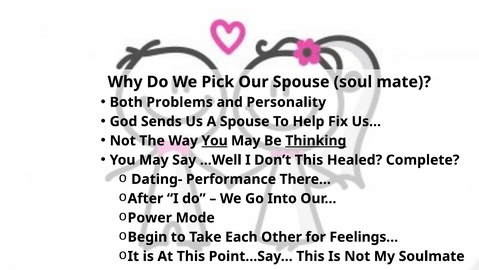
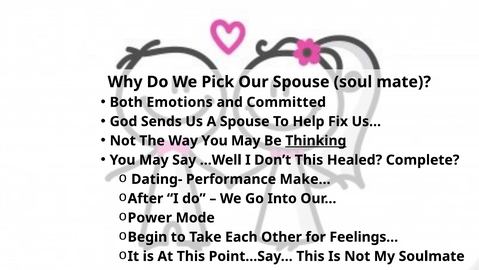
Problems: Problems -> Emotions (180, 102)
Personality: Personality -> Committed (286, 102)
You underline: present -> none (215, 140)
There…: There… -> Make… (305, 179)
